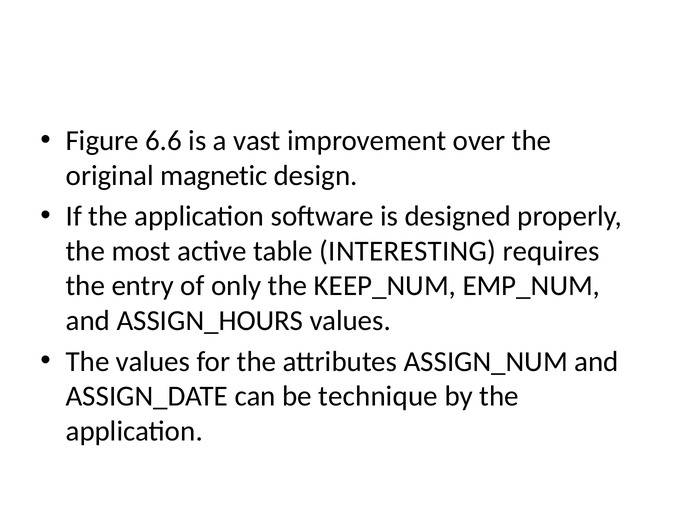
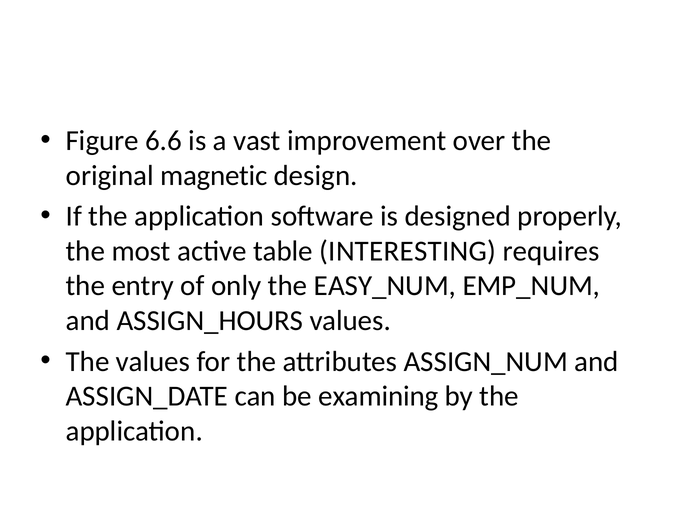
KEEP_NUM: KEEP_NUM -> EASY_NUM (385, 286)
technique: technique -> examining (378, 397)
